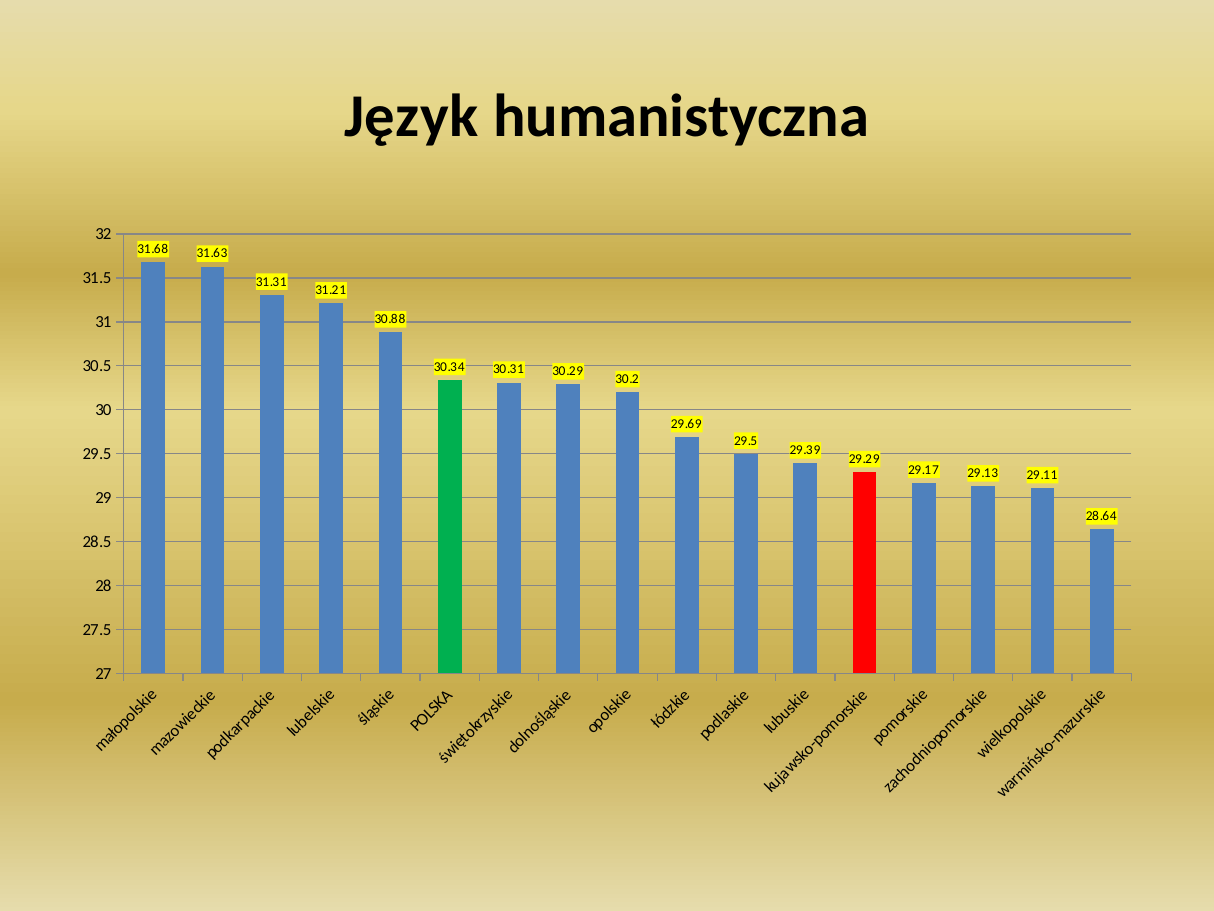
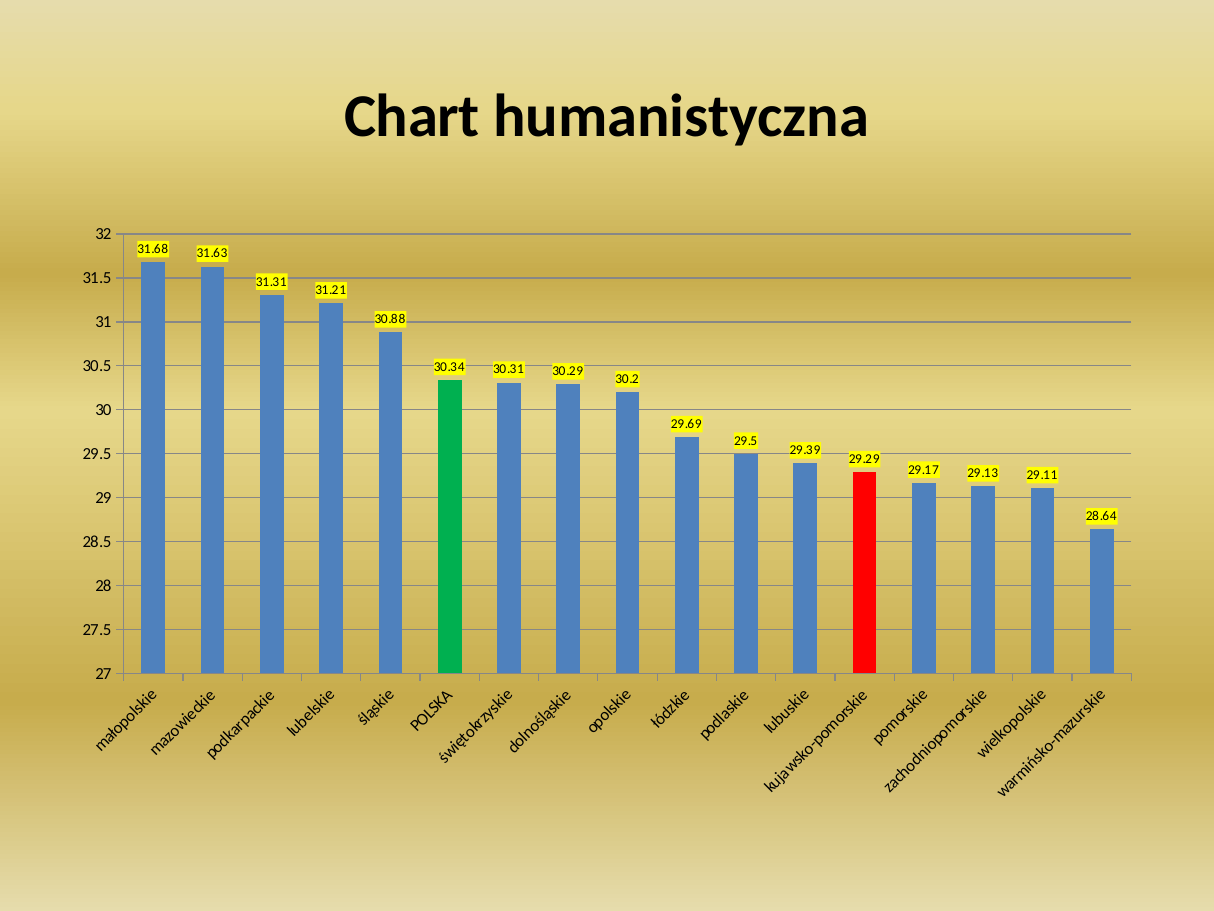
Język: Język -> Chart (412, 117)
